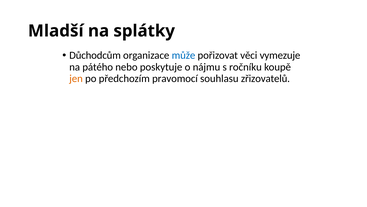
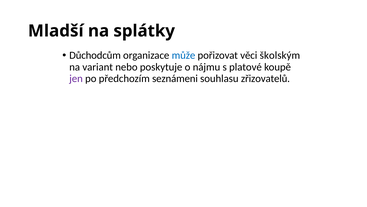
vymezuje: vymezuje -> školským (280, 55)
pátého: pátého -> variant (98, 67)
ročníku: ročníku -> platové (245, 67)
jen colour: orange -> purple (76, 78)
pravomocí: pravomocí -> seznámeni (175, 78)
